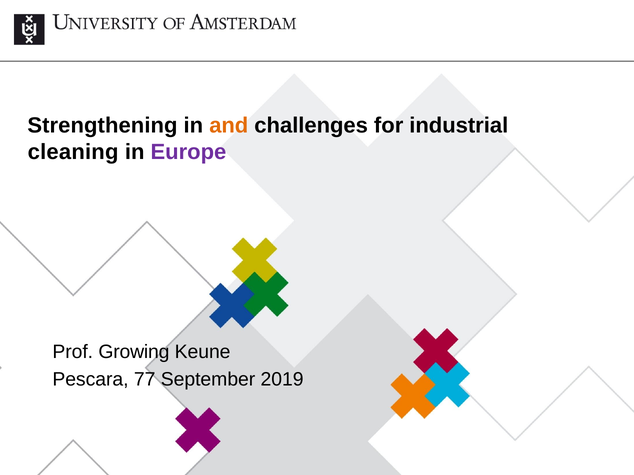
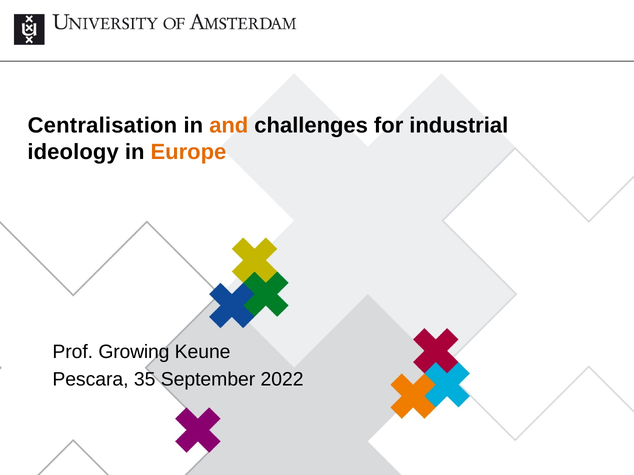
Strengthening: Strengthening -> Centralisation (102, 126)
cleaning: cleaning -> ideology (73, 152)
Europe colour: purple -> orange (188, 152)
77: 77 -> 35 (145, 380)
2019: 2019 -> 2022 (282, 380)
